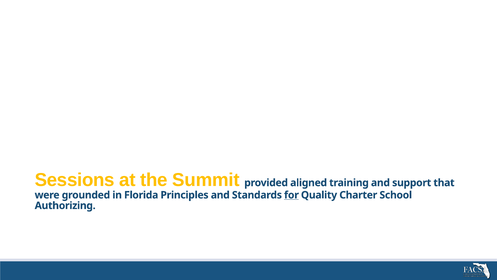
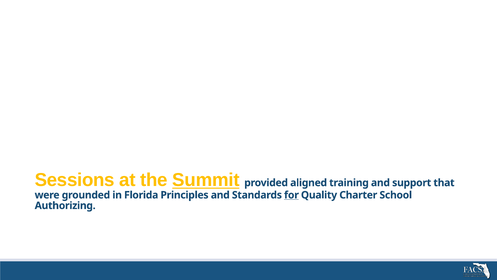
Summit underline: none -> present (206, 180)
